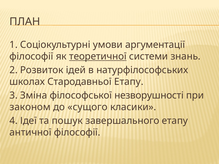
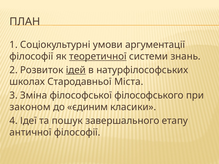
ідей underline: none -> present (76, 70)
Стародавньої Етапу: Етапу -> Міста (129, 82)
незворушності: незворушності -> філософського (149, 95)
сущого: сущого -> єдиним (88, 107)
